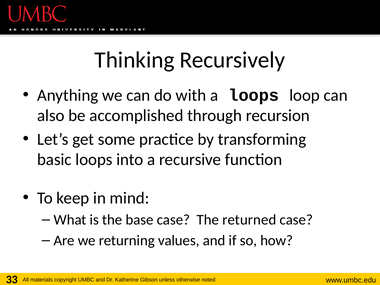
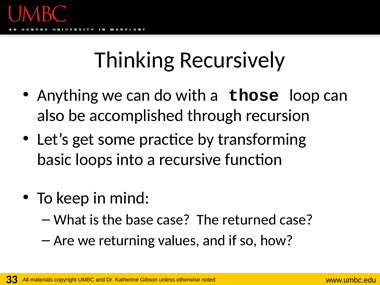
a loops: loops -> those (254, 95)
